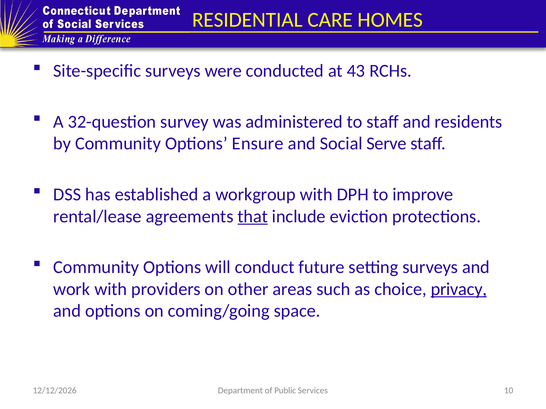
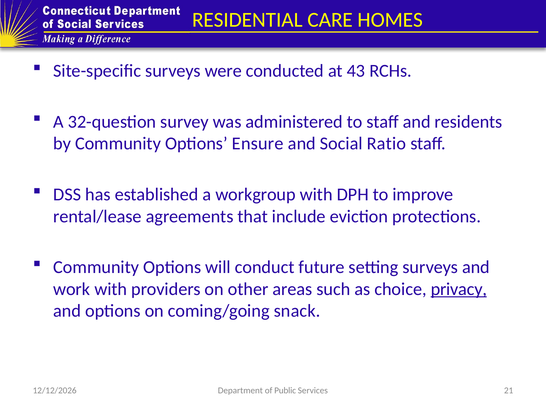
Serve: Serve -> Ratio (386, 144)
that underline: present -> none (253, 217)
space: space -> snack (297, 311)
10: 10 -> 21 (509, 391)
